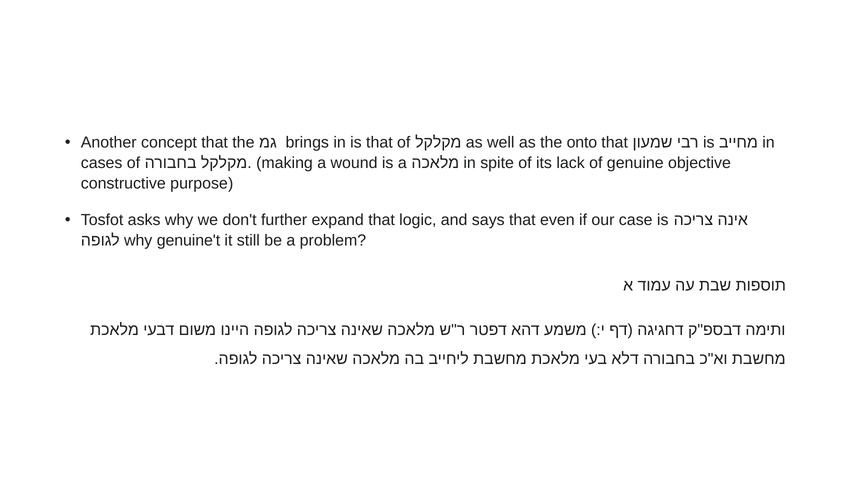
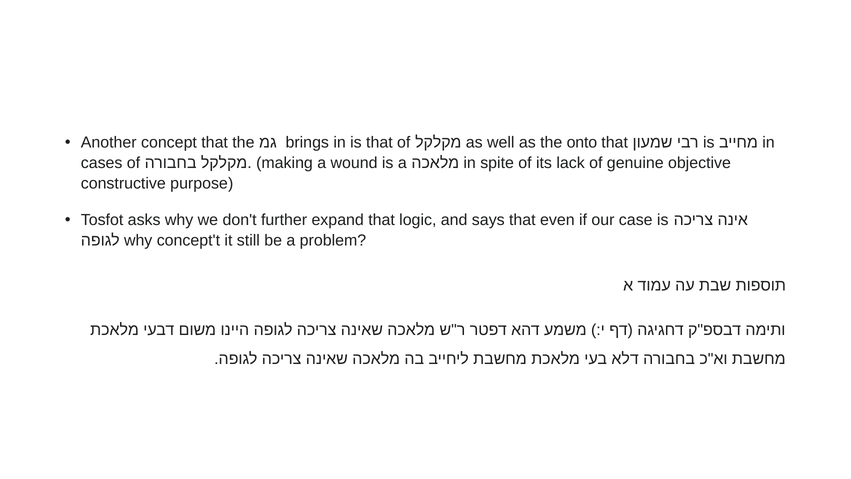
genuine't: genuine't -> concept't (188, 241)
